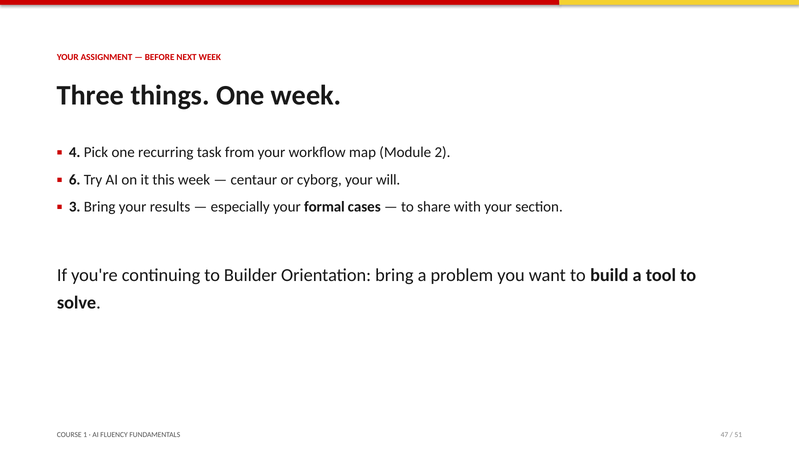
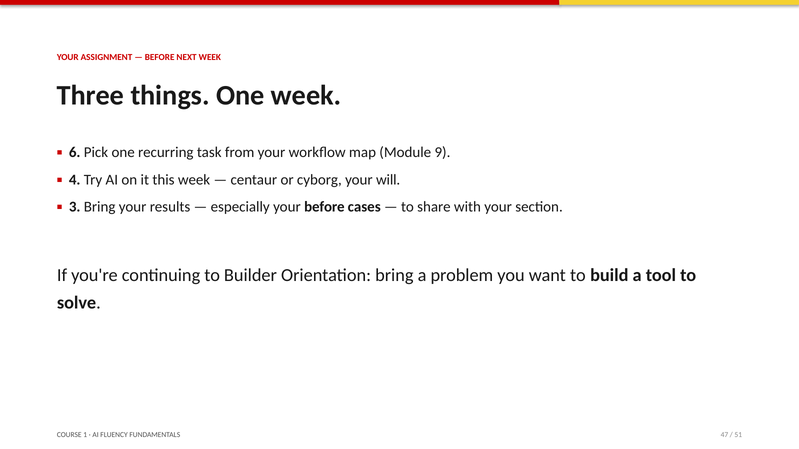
4: 4 -> 6 (75, 152)
2: 2 -> 9 (442, 152)
6: 6 -> 4 (75, 180)
your formal: formal -> before (324, 207)
